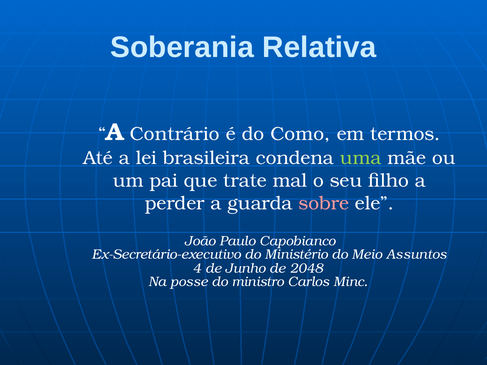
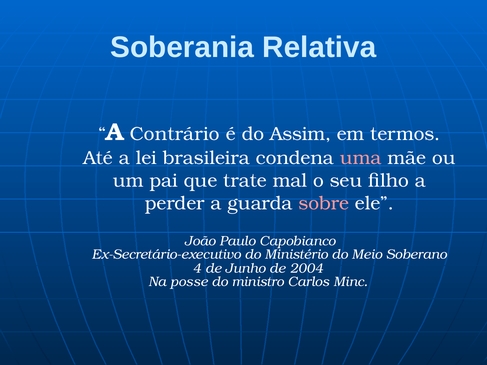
Como: Como -> Assim (301, 134)
uma colour: light green -> pink (361, 158)
Assuntos: Assuntos -> Soberano (416, 255)
2048: 2048 -> 2004 (306, 269)
